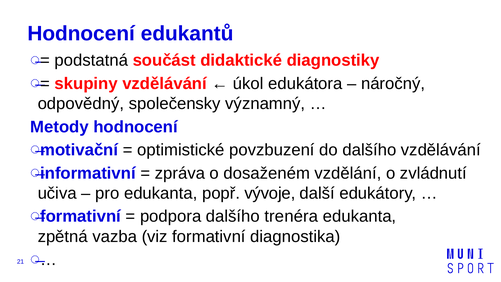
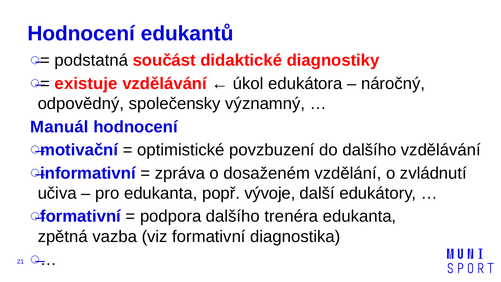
skupiny: skupiny -> existuje (86, 84)
Metody: Metody -> Manuál (59, 127)
